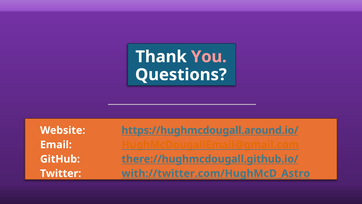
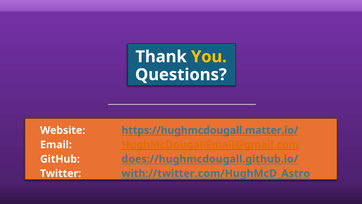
You colour: pink -> yellow (209, 57)
https://hughmcdougall.around.io/: https://hughmcdougall.around.io/ -> https://hughmcdougall.matter.io/ (210, 130)
there://hughmcdougall.github.io/: there://hughmcdougall.github.io/ -> does://hughmcdougall.github.io/ (210, 159)
